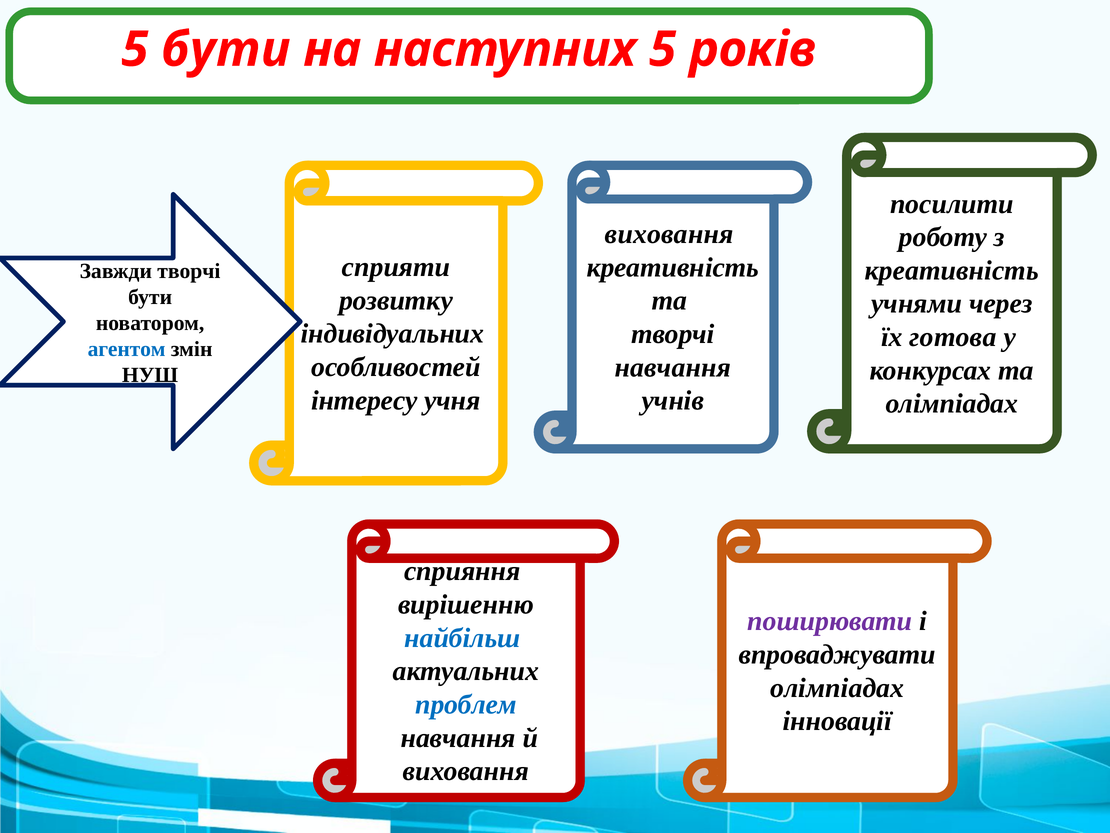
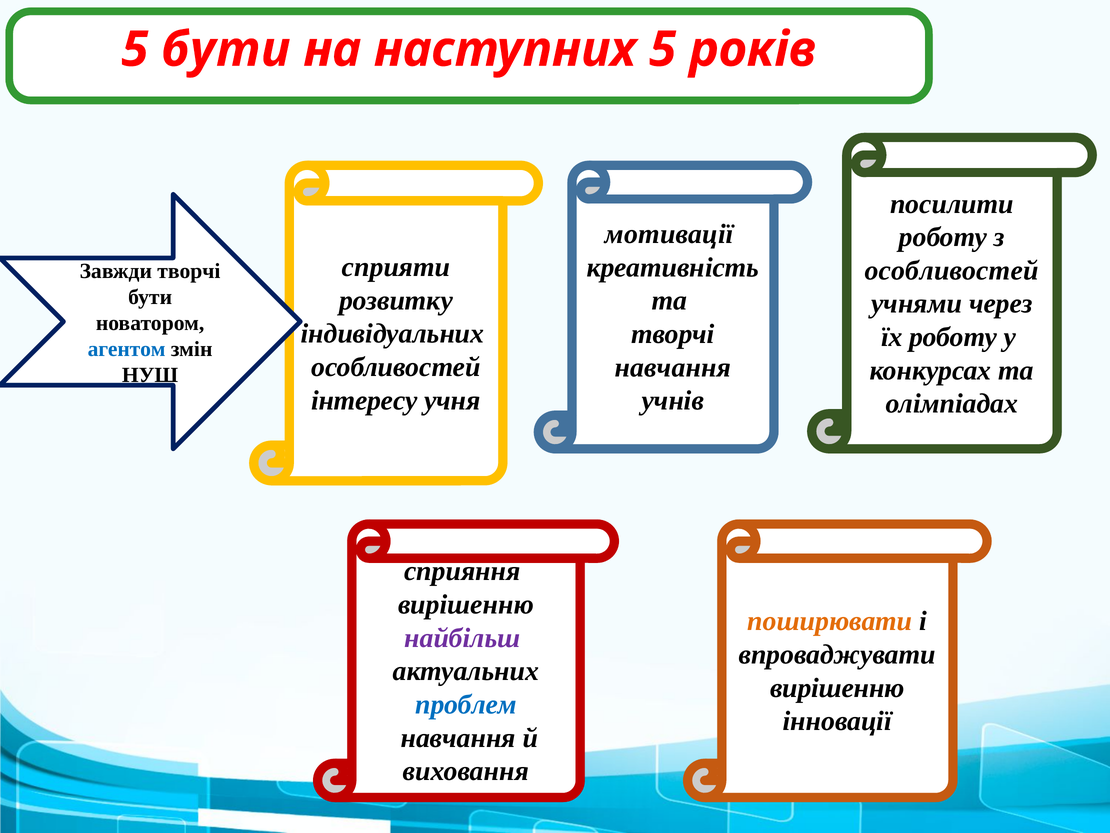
виховання: виховання -> мотивації (669, 234)
креативність: креативність -> особливостей (952, 270)
їх готова: готова -> роботу (953, 337)
поширювати colour: purple -> orange (830, 621)
найбільш colour: blue -> purple (462, 638)
олімпіадах: олімпіадах -> вирішенню (837, 687)
